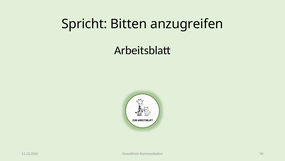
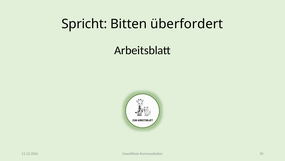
anzugreifen: anzugreifen -> überfordert (187, 24)
